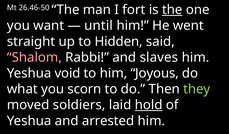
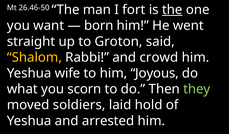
until: until -> born (99, 26)
Hidden: Hidden -> Groton (119, 42)
Shalom colour: pink -> yellow (34, 57)
slaves: slaves -> crowd (159, 57)
void: void -> wife (68, 73)
hold underline: present -> none (149, 105)
